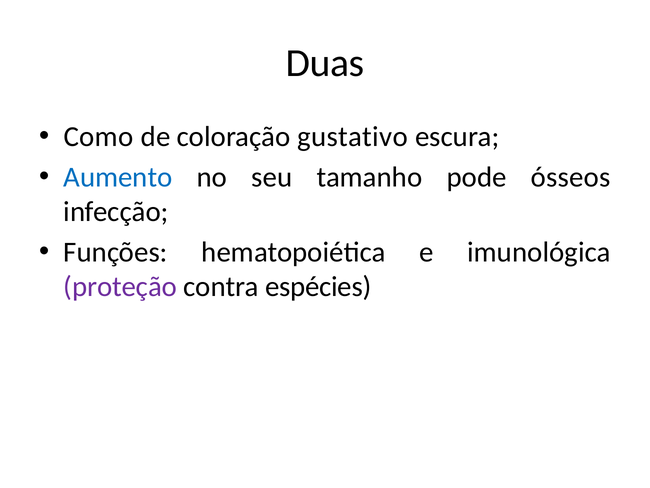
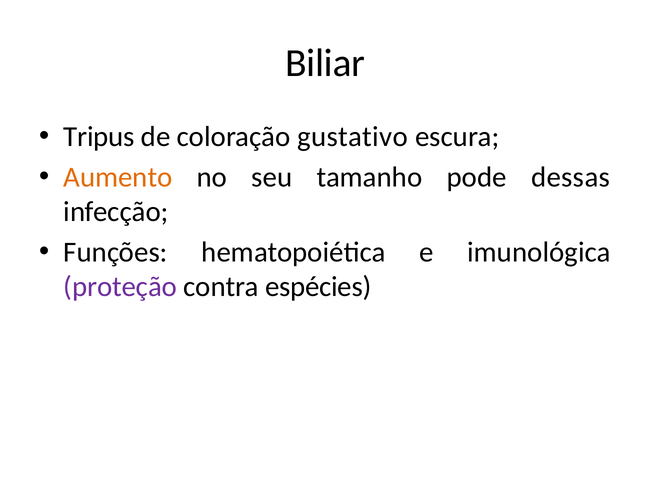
Duas: Duas -> Biliar (325, 63)
Como: Como -> Tripus (99, 136)
Aumento colour: blue -> orange (118, 177)
ósseos: ósseos -> dessas (571, 177)
